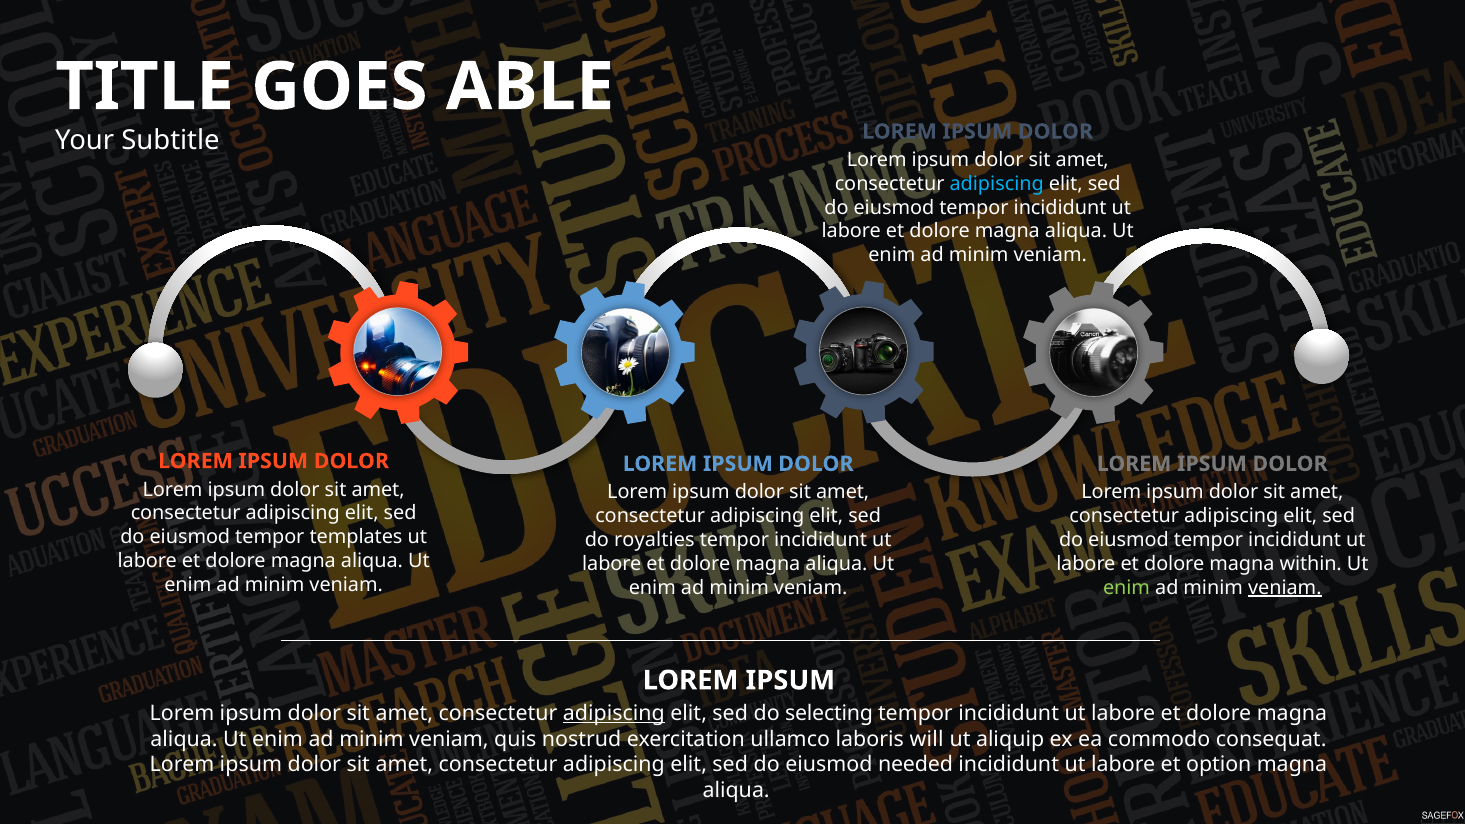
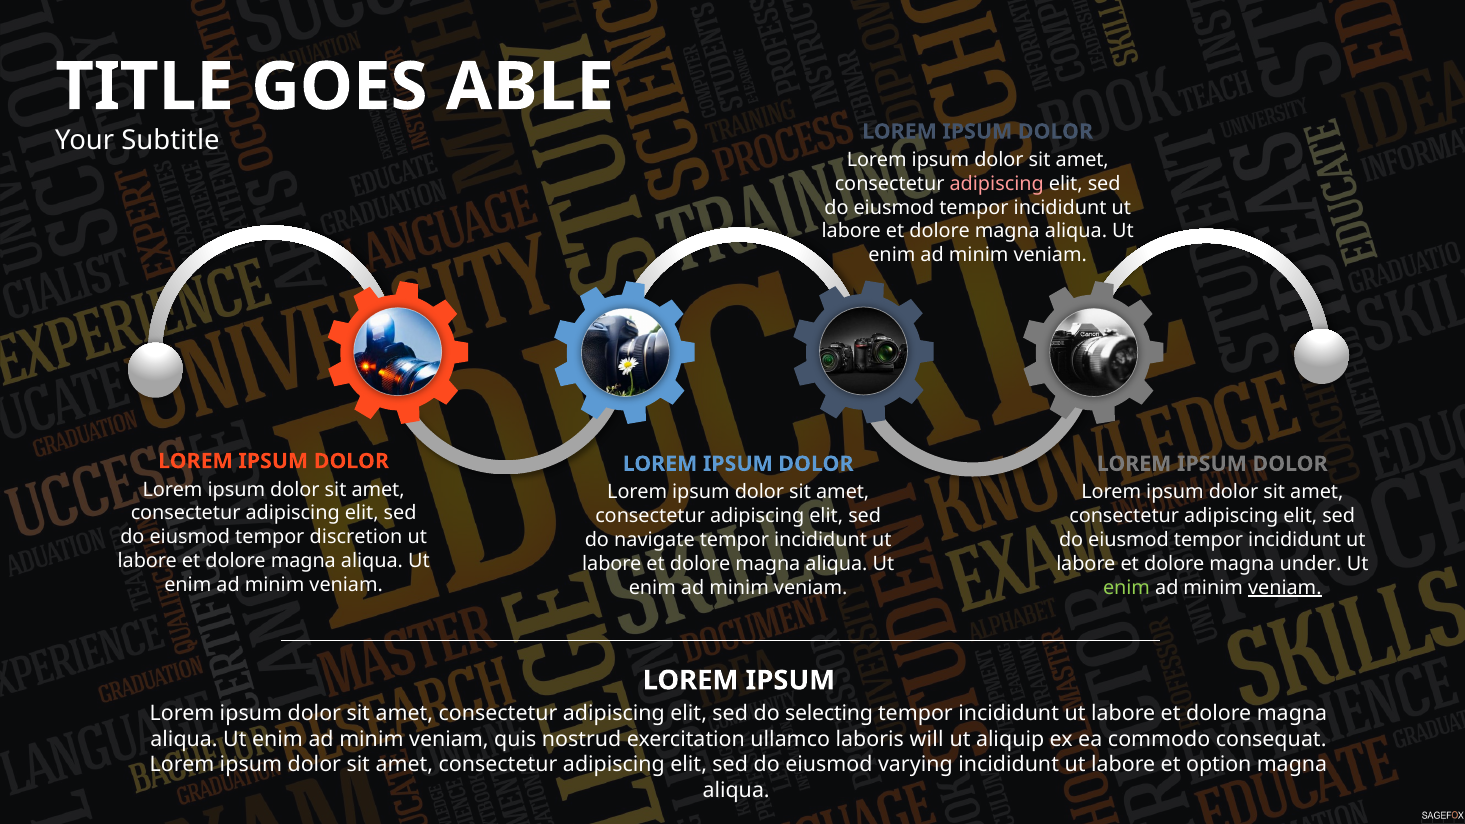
adipiscing colour: light blue -> pink (997, 184)
templates: templates -> discretion (356, 537)
royalties: royalties -> navigate (654, 540)
within: within -> under (1311, 564)
adipiscing underline: present -> none (614, 714)
needed: needed -> varying (915, 765)
